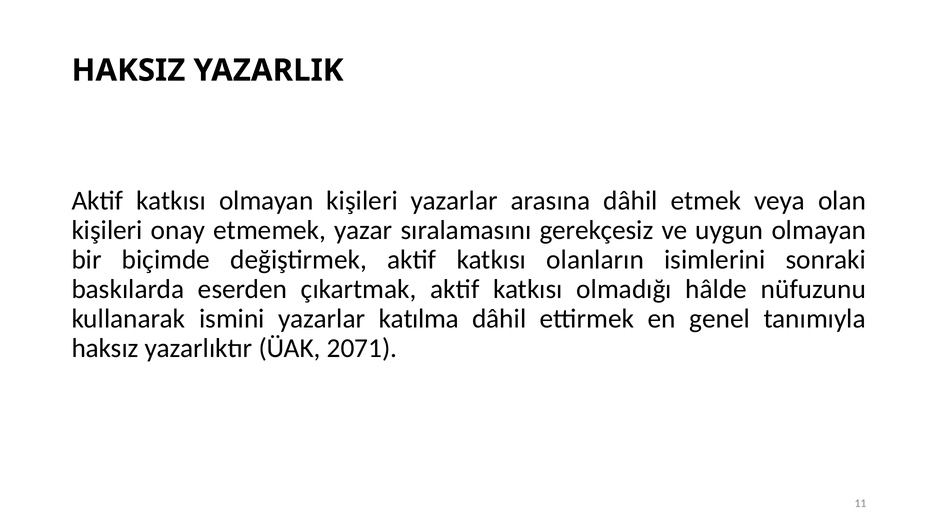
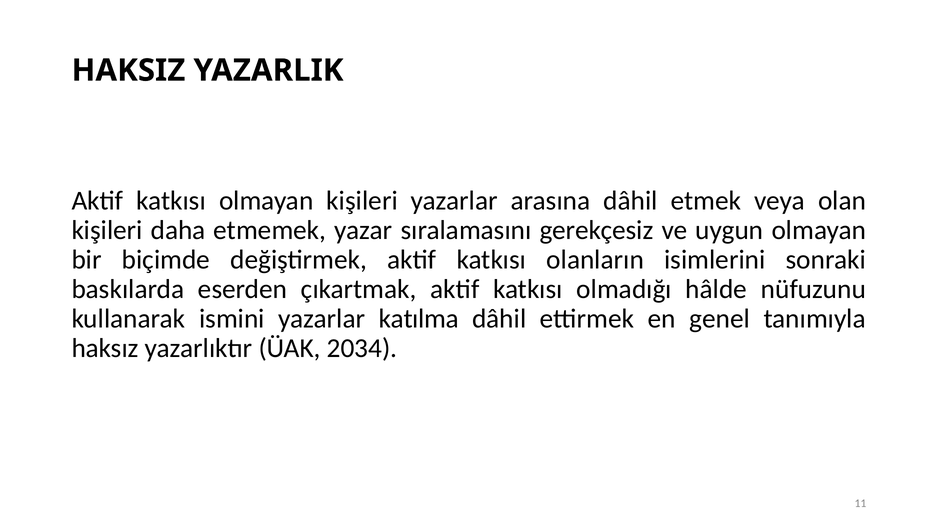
onay: onay -> daha (178, 231)
2071: 2071 -> 2034 (362, 349)
